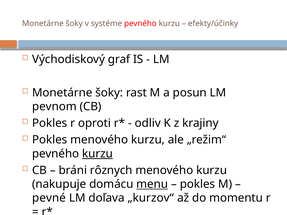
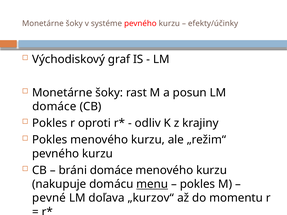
pevnom: pevnom -> domáce (54, 107)
kurzu underline: present -> none (98, 154)
bráni rôznych: rôznych -> domáce (111, 170)
